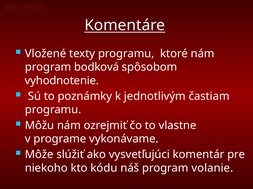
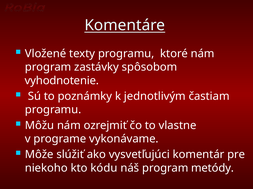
bodková: bodková -> zastávky (97, 67)
volanie: volanie -> metódy (213, 169)
